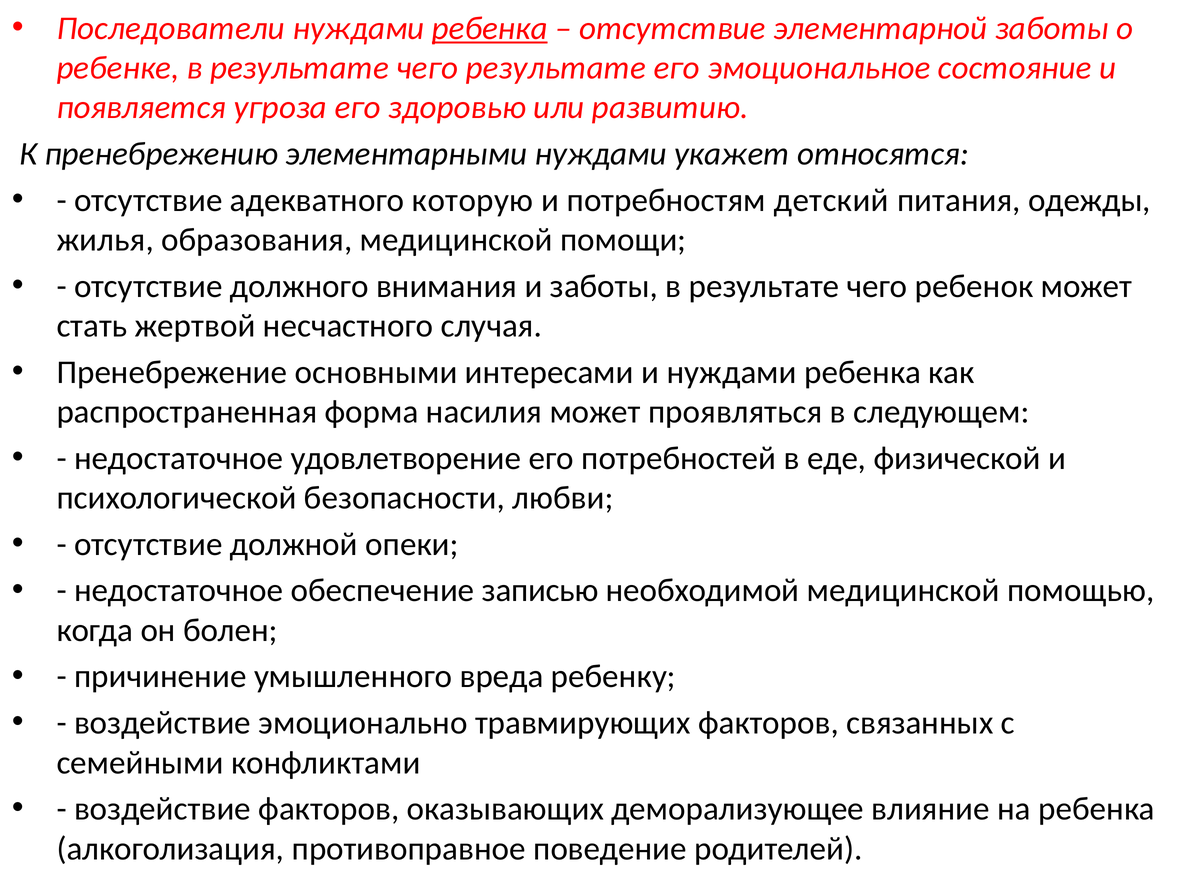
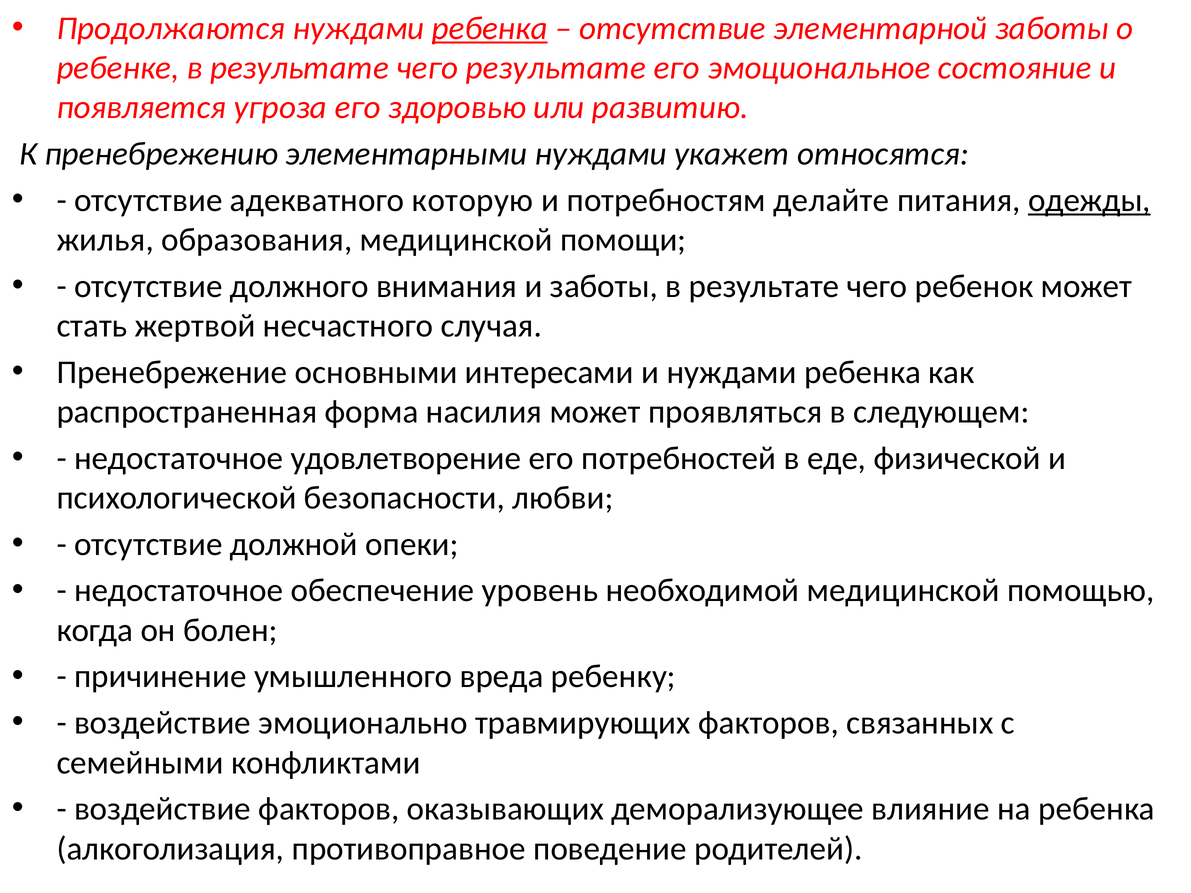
Последователи: Последователи -> Продолжаются (171, 28)
детский: детский -> делайте (831, 200)
одежды underline: none -> present (1089, 200)
записью: записью -> уровень (540, 591)
